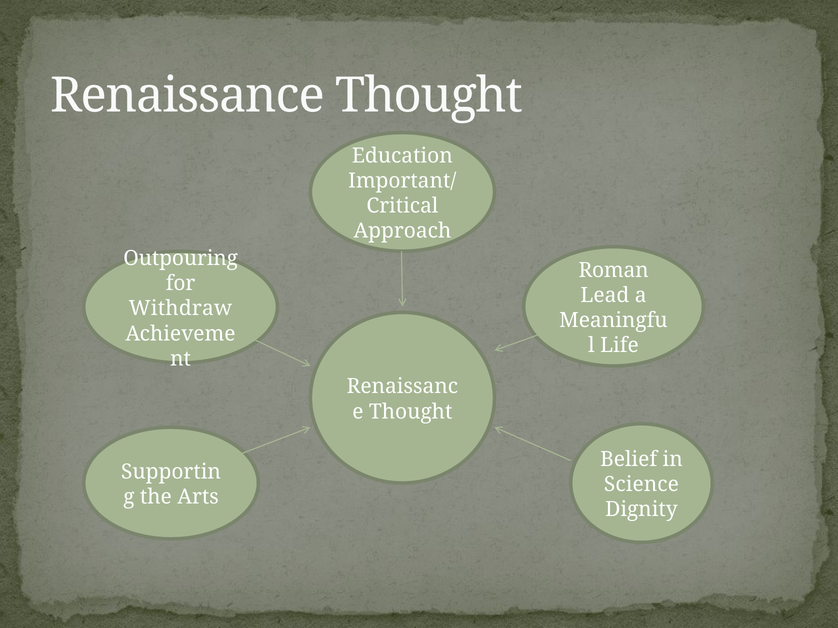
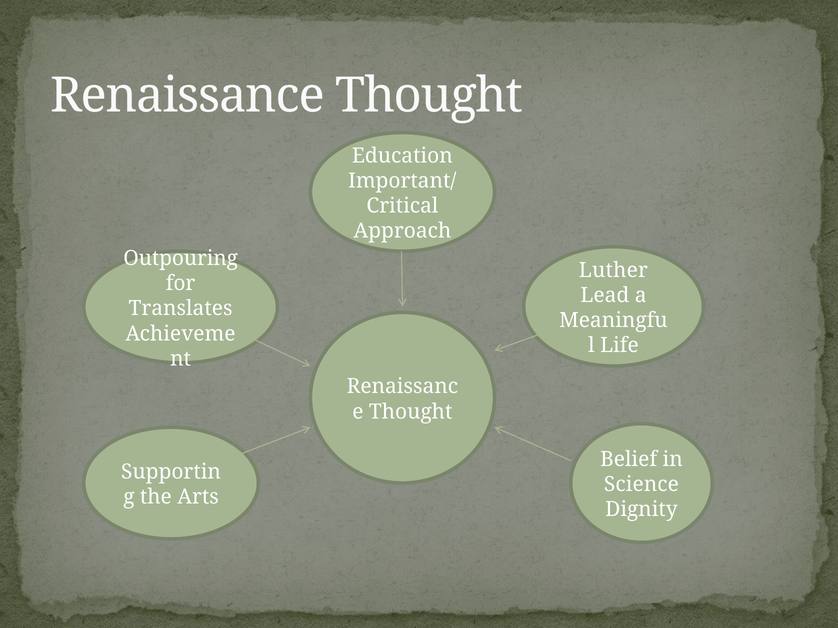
Roman: Roman -> Luther (613, 270)
Withdraw: Withdraw -> Translates (181, 309)
